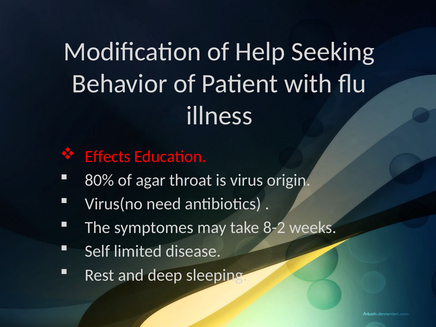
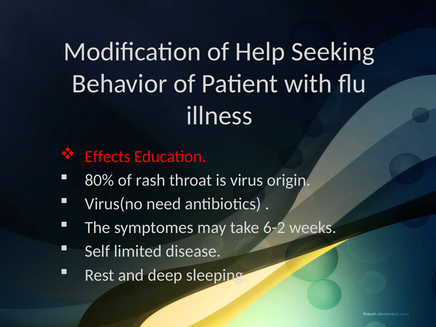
agar: agar -> rash (151, 180)
8-2: 8-2 -> 6-2 (274, 228)
